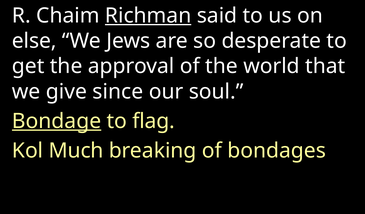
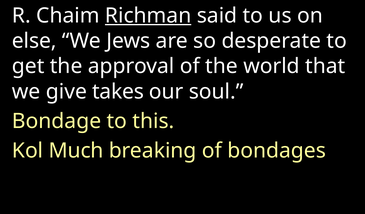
since: since -> takes (118, 92)
Bondage underline: present -> none (57, 121)
flag: flag -> this (153, 121)
